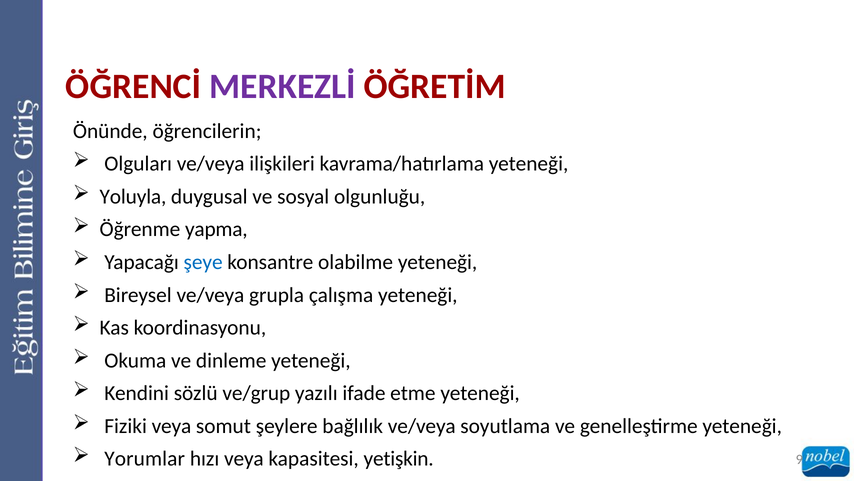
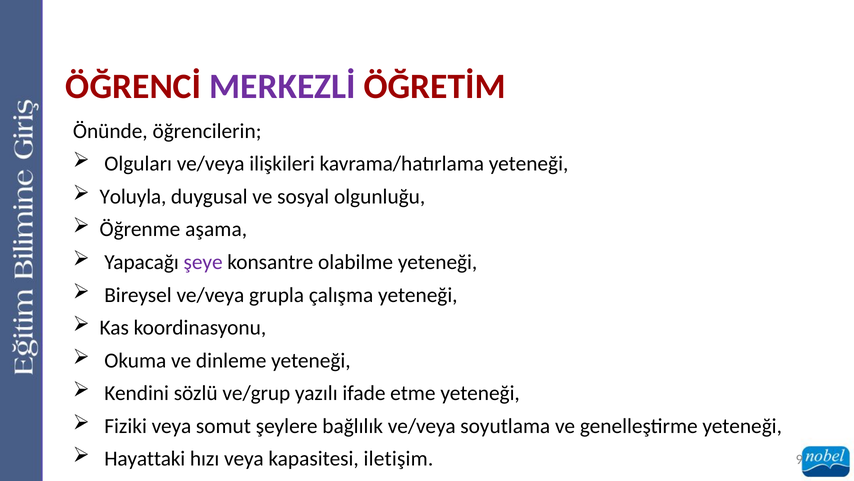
yapma: yapma -> aşama (216, 229)
şeye colour: blue -> purple (203, 262)
Yorumlar: Yorumlar -> Hayattaki (145, 458)
yetişkin: yetişkin -> iletişim (398, 458)
